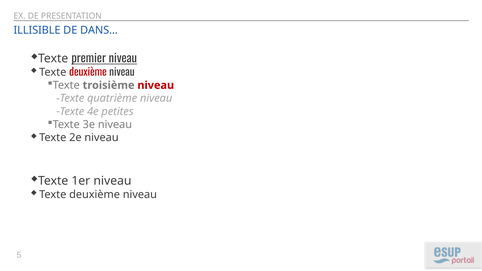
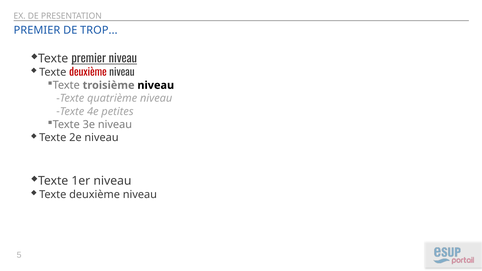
ILLISIBLE: ILLISIBLE -> PREMIER (37, 30)
DANS: DANS -> TROP (99, 30)
niveau colour: red -> black (156, 85)
